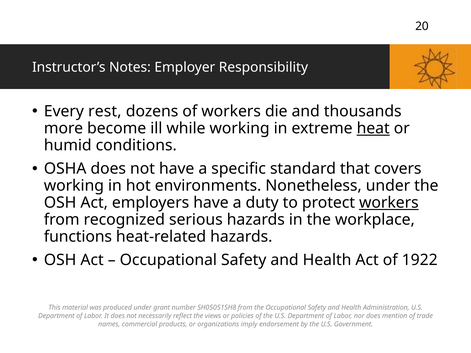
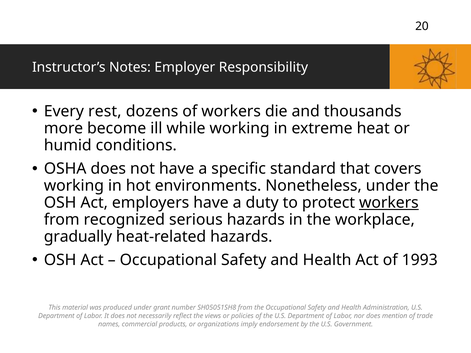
heat underline: present -> none (373, 128)
functions: functions -> gradually (78, 237)
1922: 1922 -> 1993 (420, 260)
